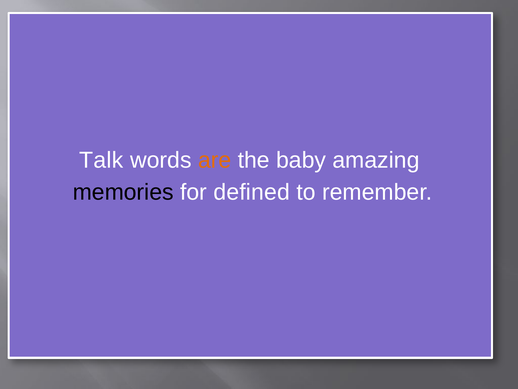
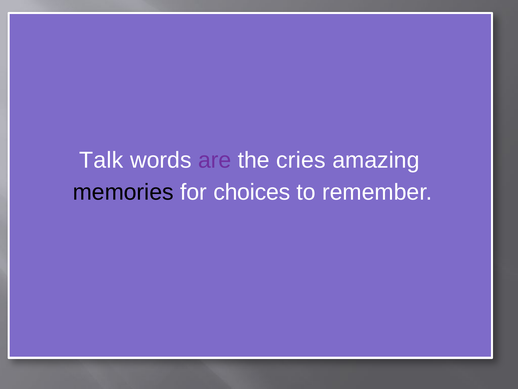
are colour: orange -> purple (215, 160)
baby: baby -> cries (301, 160)
defined: defined -> choices (252, 192)
